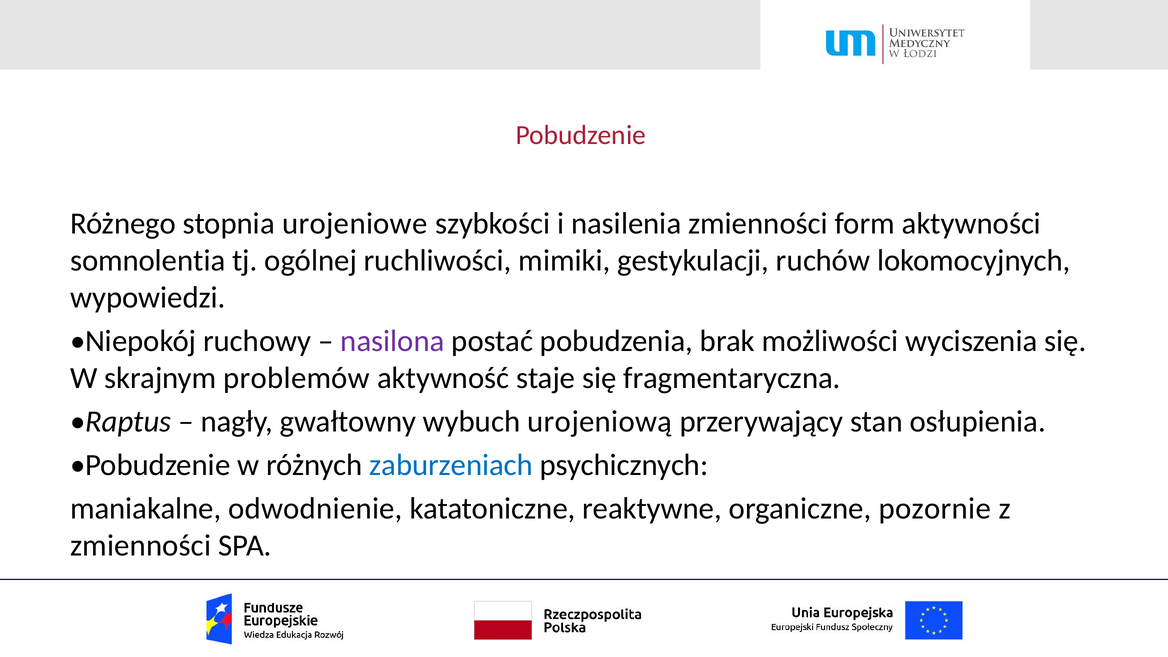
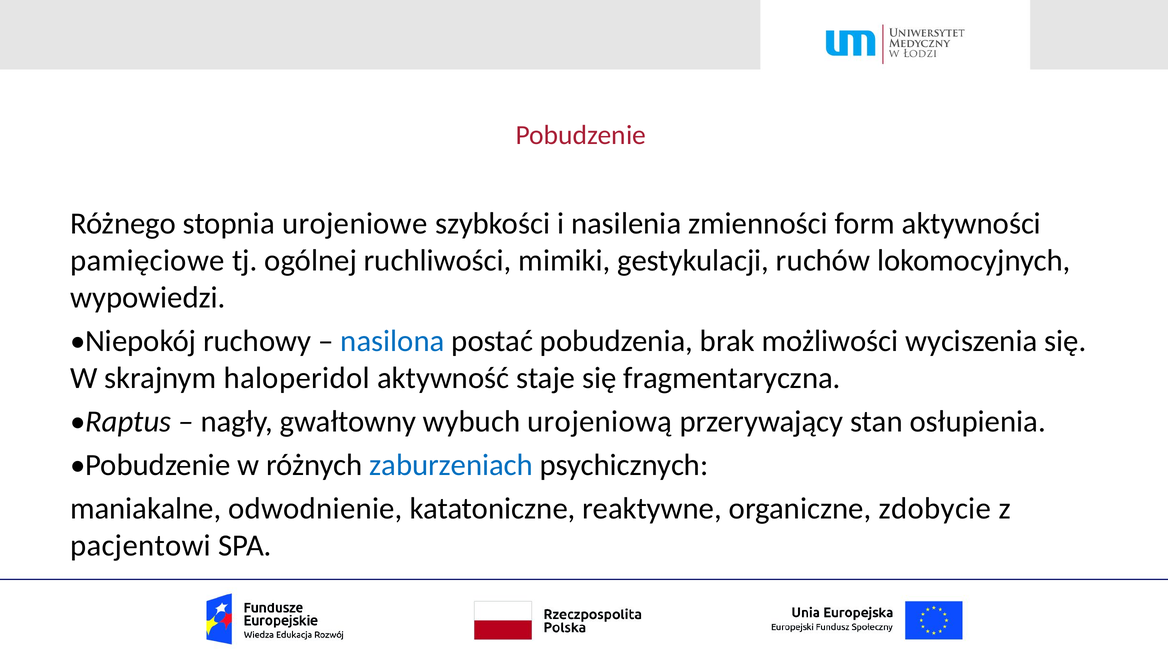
somnolentia: somnolentia -> pamięciowe (147, 261)
nasilona colour: purple -> blue (392, 341)
problemów: problemów -> haloperidol (297, 378)
pozornie: pozornie -> zdobycie (935, 508)
zmienności: zmienności -> pacjentowi (141, 545)
